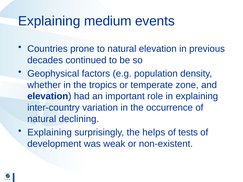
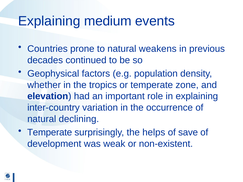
natural elevation: elevation -> weakens (158, 49)
Explaining: Explaining -> Temperate (50, 133)
tests: tests -> save (188, 133)
